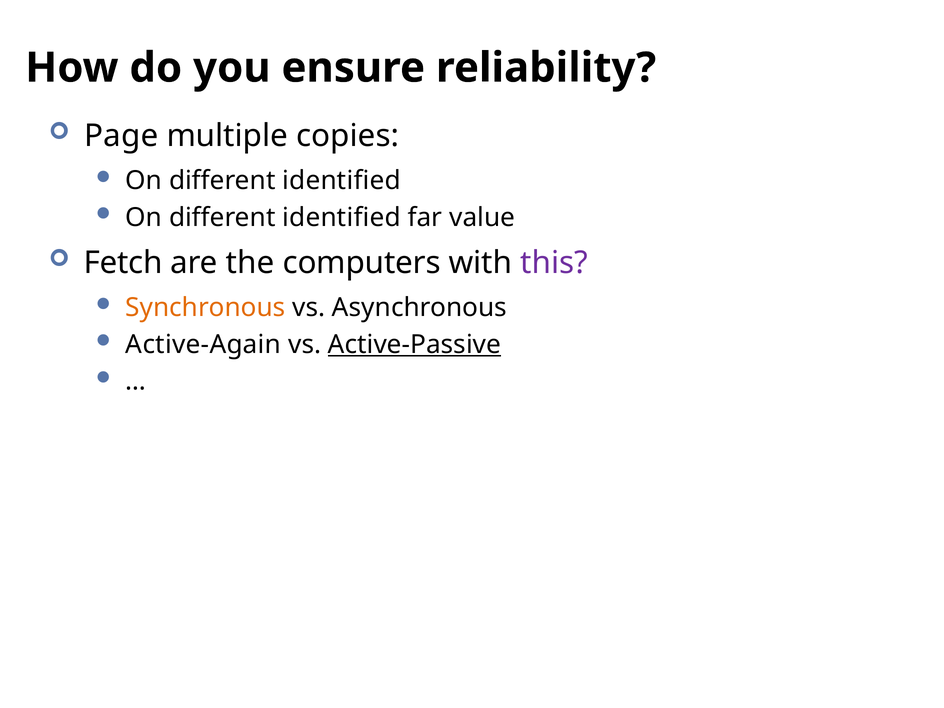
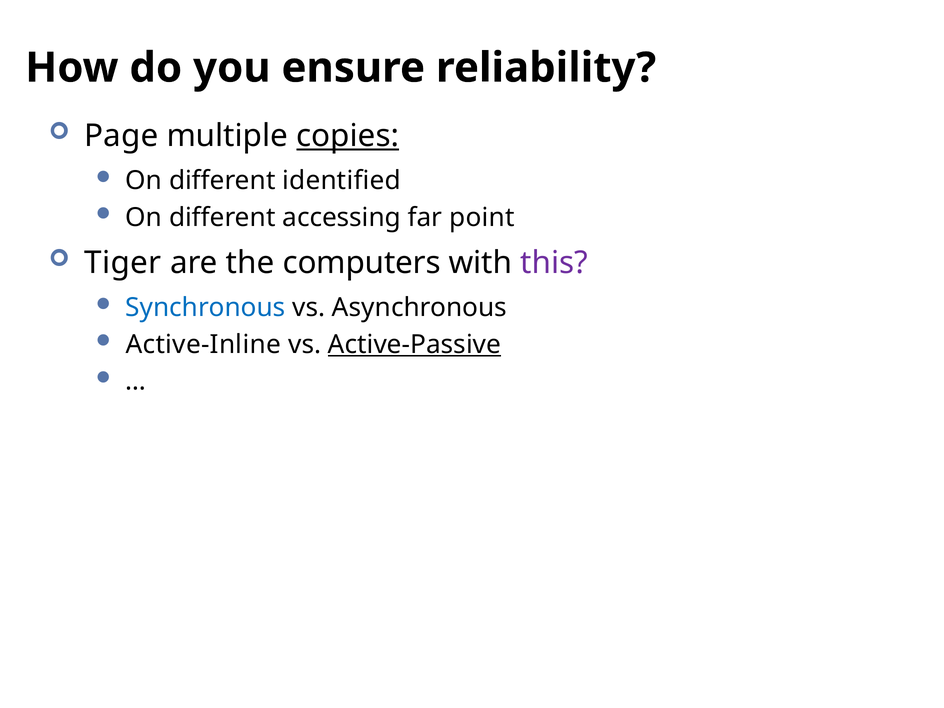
copies underline: none -> present (348, 136)
identified: identified -> accessing (342, 217)
value: value -> point (482, 217)
Fetch: Fetch -> Tiger (123, 263)
Synchronous colour: orange -> blue (205, 308)
Active-Again: Active-Again -> Active-Inline (203, 344)
